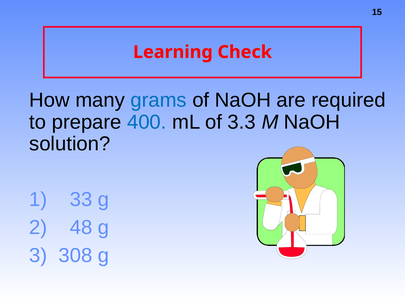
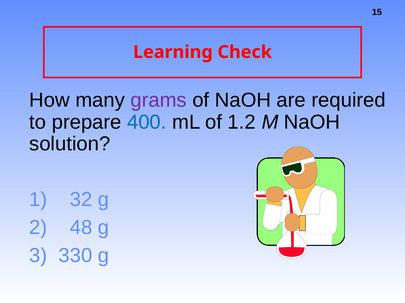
grams colour: blue -> purple (159, 101)
3.3: 3.3 -> 1.2 (242, 122)
33: 33 -> 32 (81, 200)
308: 308 -> 330 (75, 256)
